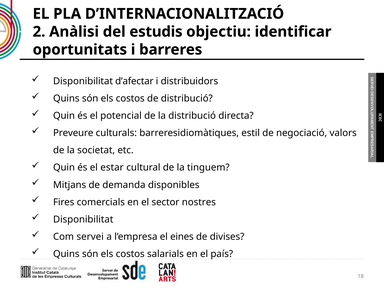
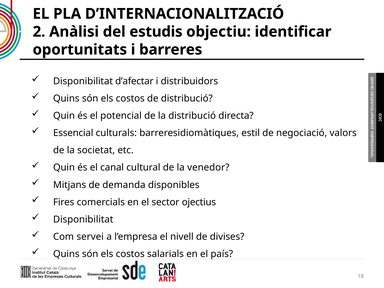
Preveure: Preveure -> Essencial (73, 133)
estar: estar -> canal (112, 168)
tinguem: tinguem -> venedor (208, 168)
nostres: nostres -> ojectius (199, 202)
eines: eines -> nivell (182, 237)
